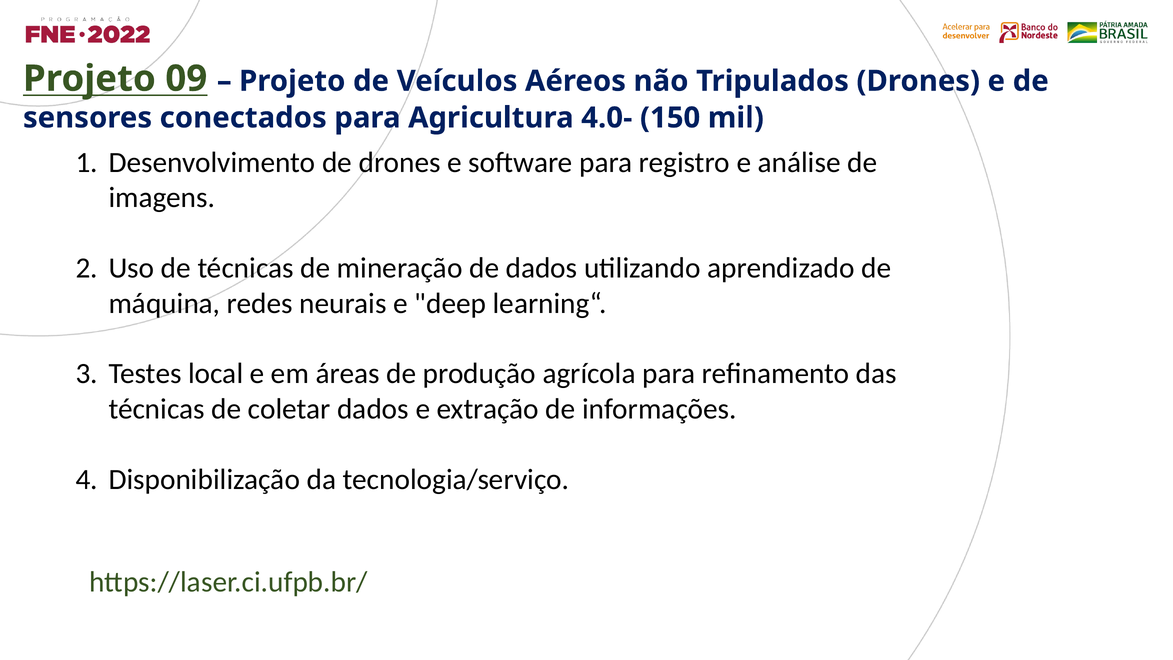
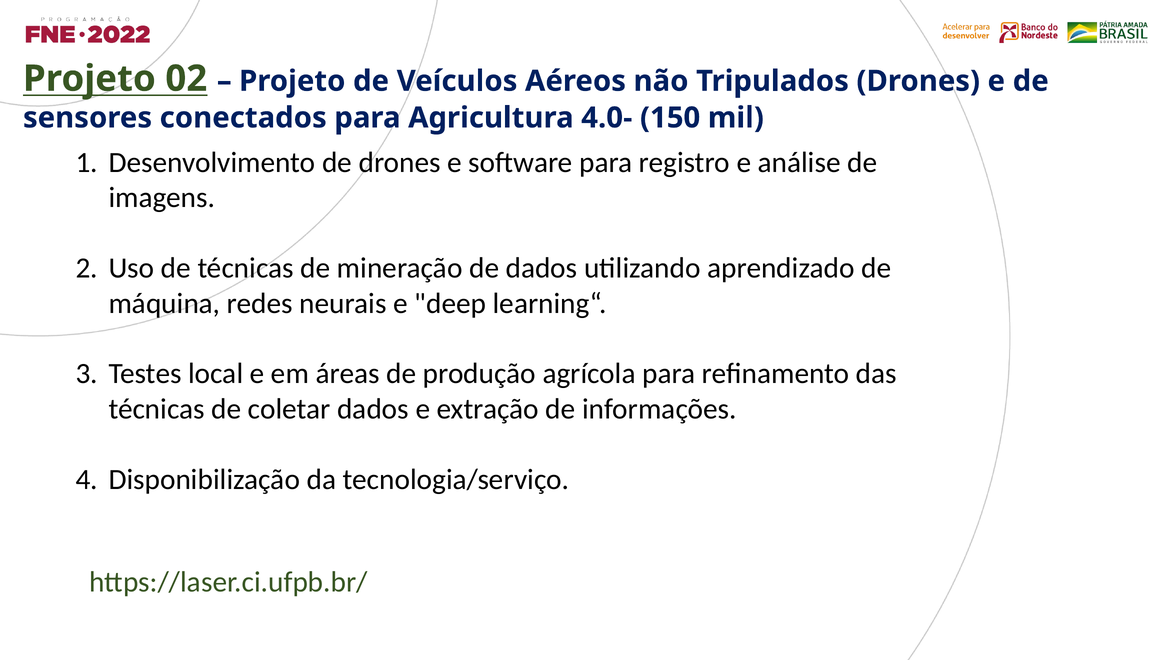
09: 09 -> 02 (186, 79)
